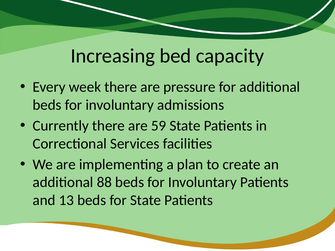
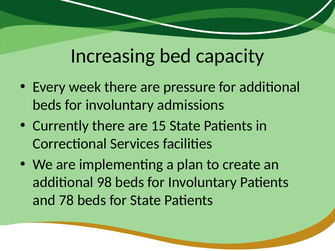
59: 59 -> 15 (159, 126)
88: 88 -> 98 (104, 182)
13: 13 -> 78 (66, 200)
